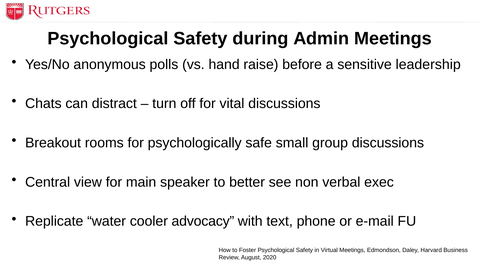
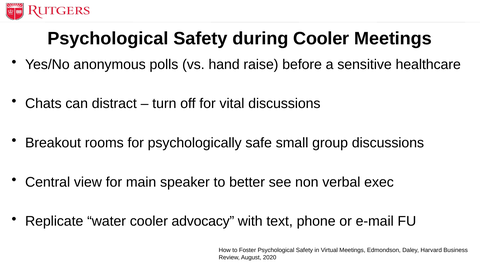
during Admin: Admin -> Cooler (321, 39)
leadership: leadership -> healthcare (428, 64)
